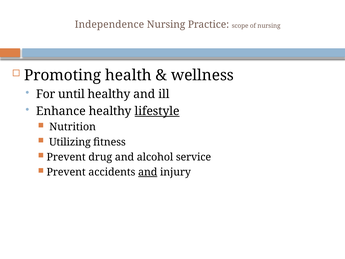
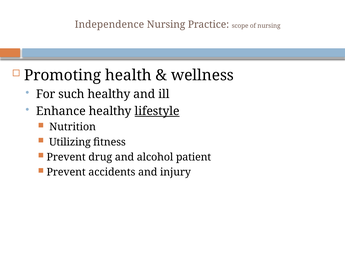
until: until -> such (71, 94)
service: service -> patient (194, 157)
and underline: present -> none (148, 172)
